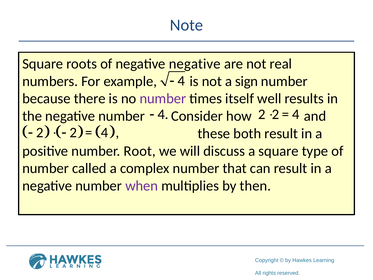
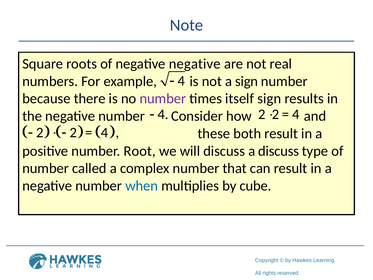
itself well: well -> sign (269, 99)
a square: square -> discuss (279, 151)
when colour: purple -> blue (142, 186)
then: then -> cube (255, 186)
